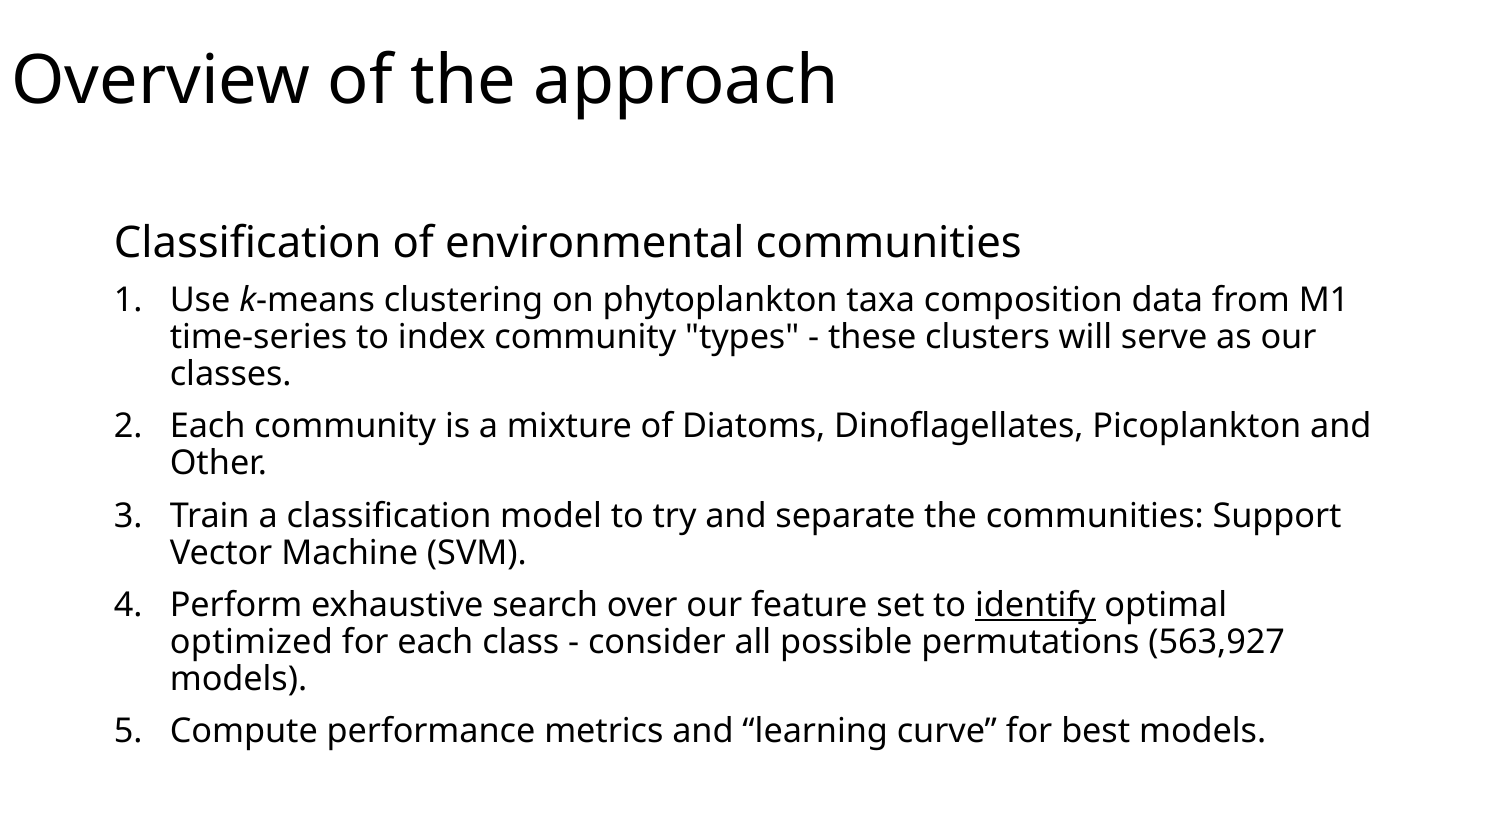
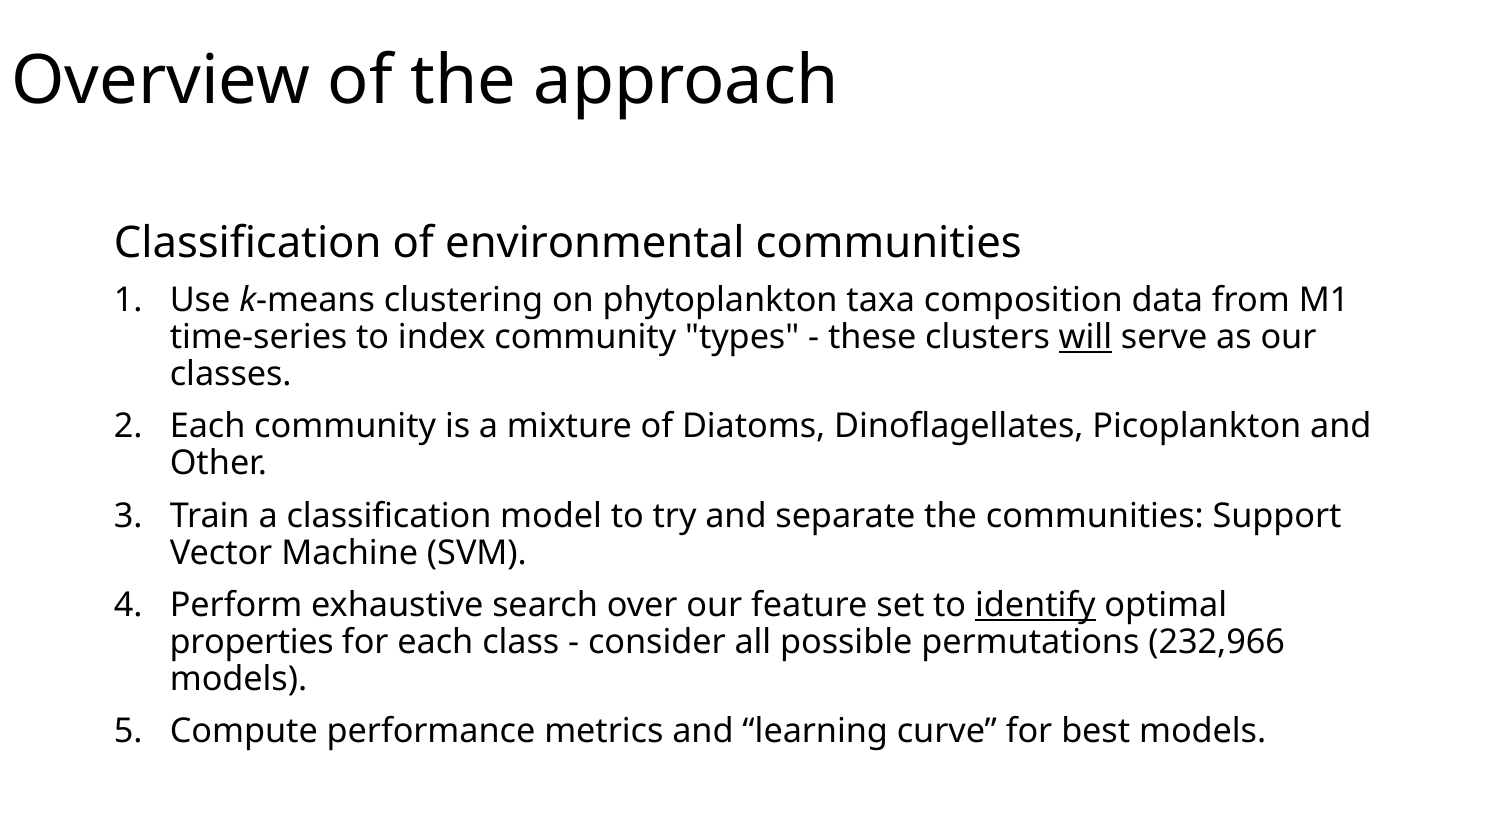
will underline: none -> present (1085, 337)
optimized: optimized -> properties (252, 642)
563,927: 563,927 -> 232,966 (1217, 642)
